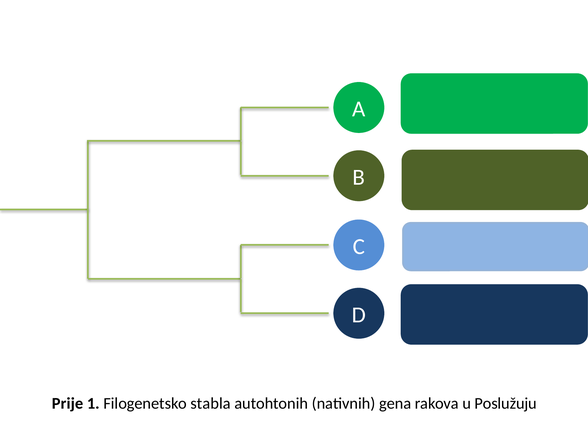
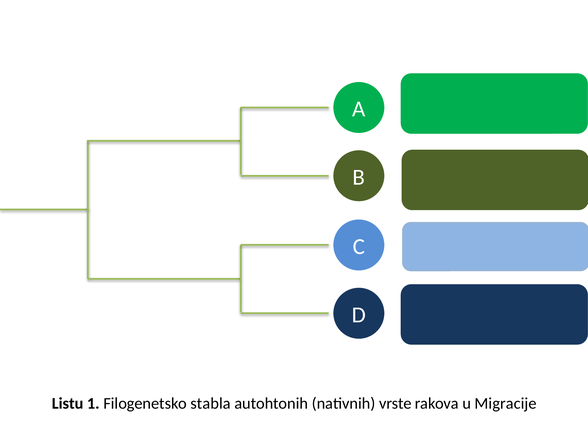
Prije: Prije -> Listu (68, 404)
gena: gena -> vrste (395, 404)
Poslužuju: Poslužuju -> Migracije (506, 404)
